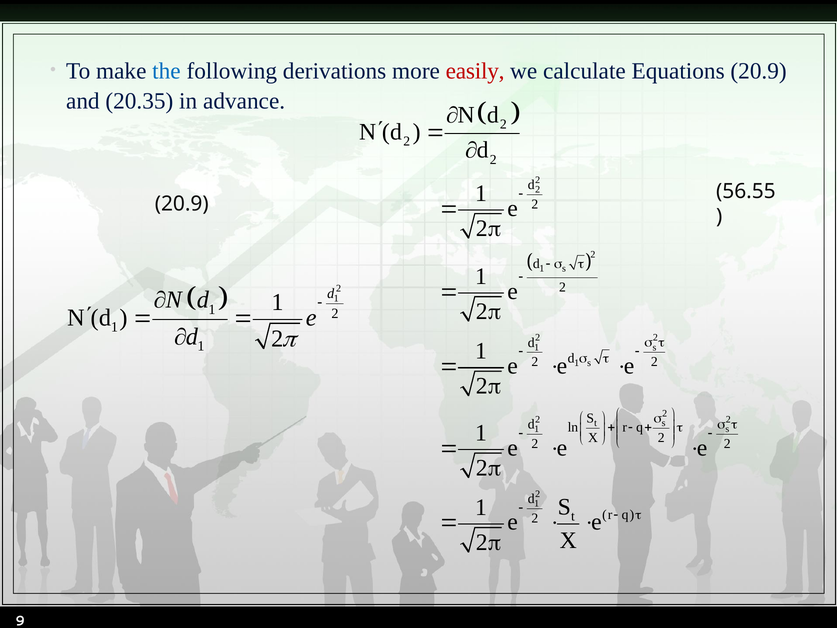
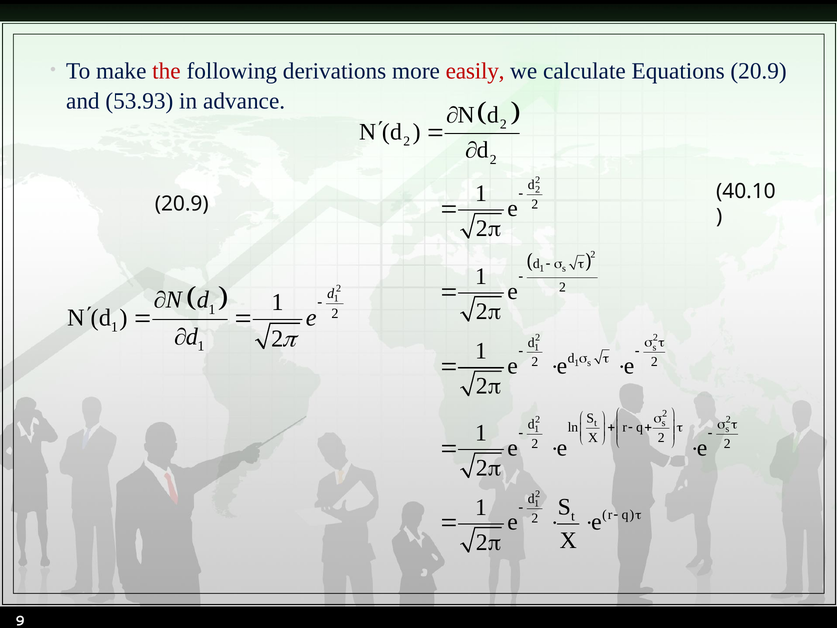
the colour: blue -> red (166, 71)
20.35: 20.35 -> 53.93 (139, 101)
56.55: 56.55 -> 40.10 (746, 191)
